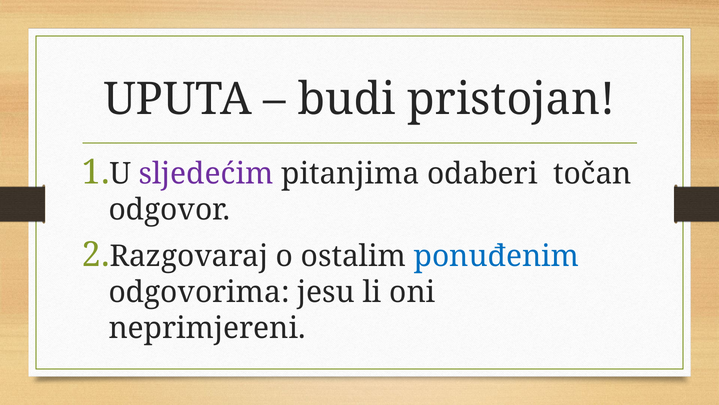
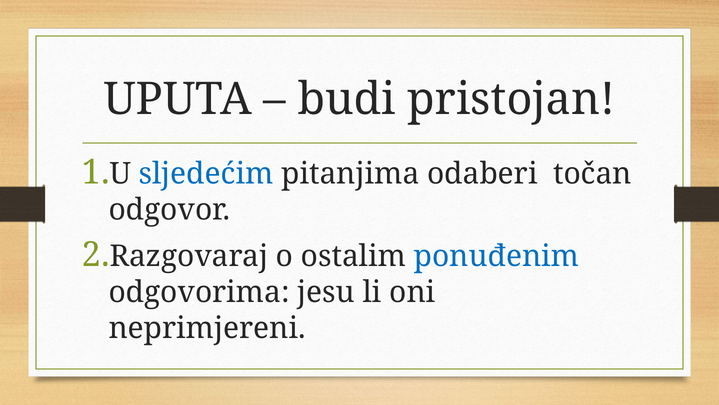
sljedećim colour: purple -> blue (206, 174)
